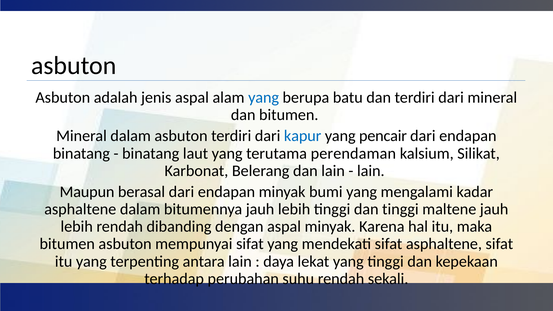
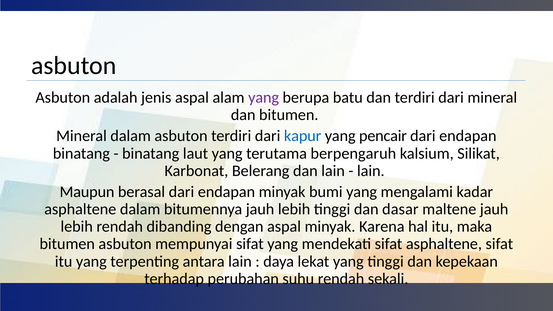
yang colour: blue -> purple (264, 98)
perendaman: perendaman -> berpengaruh (353, 153)
dan tinggi: tinggi -> dasar (400, 209)
